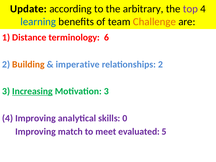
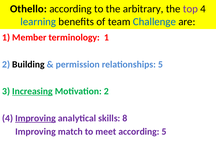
Update: Update -> Othello (28, 9)
Challenge colour: orange -> blue (154, 22)
Distance: Distance -> Member (29, 37)
terminology 6: 6 -> 1 (107, 37)
Building colour: orange -> black (28, 64)
imperative: imperative -> permission (78, 64)
relationships 2: 2 -> 5 (160, 64)
Motivation 3: 3 -> 2 (106, 91)
Improving underline: none -> present (35, 118)
0: 0 -> 8 (125, 118)
meet evaluated: evaluated -> according (139, 132)
